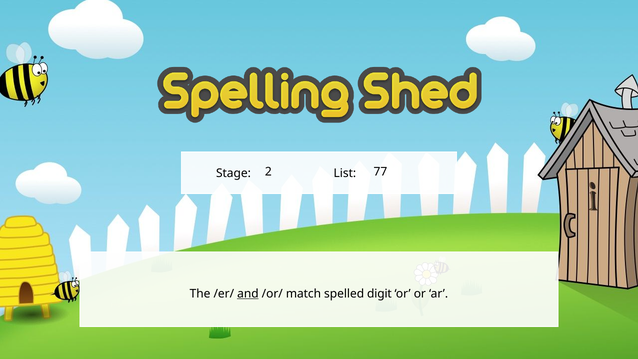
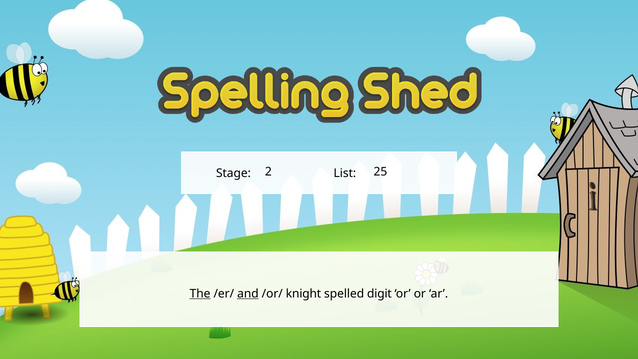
77: 77 -> 25 (380, 172)
The underline: none -> present (200, 293)
match: match -> knight (304, 293)
